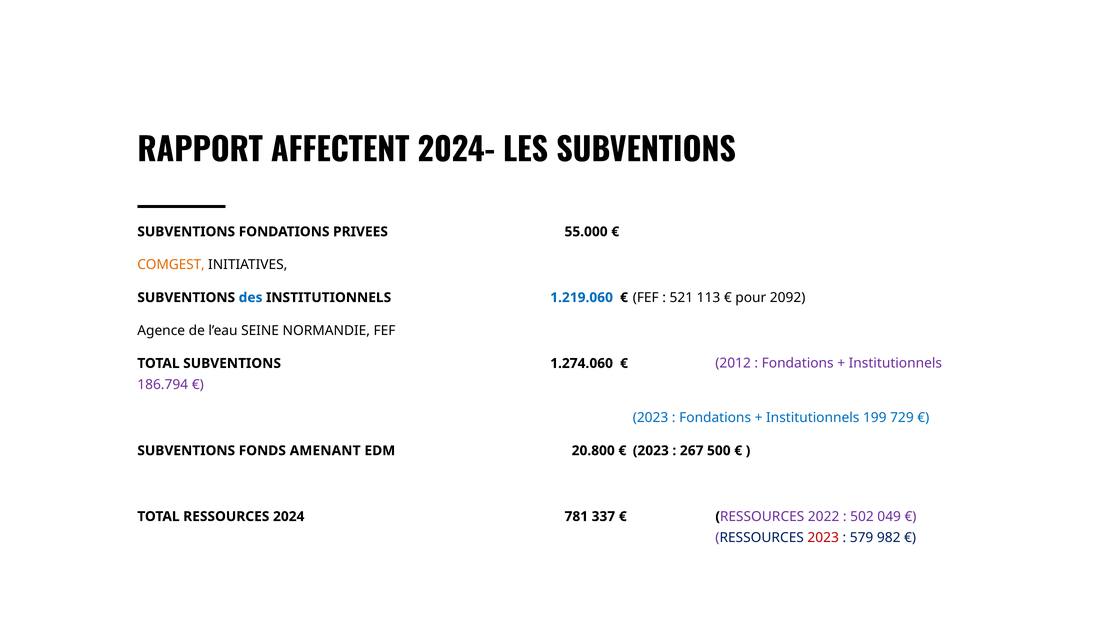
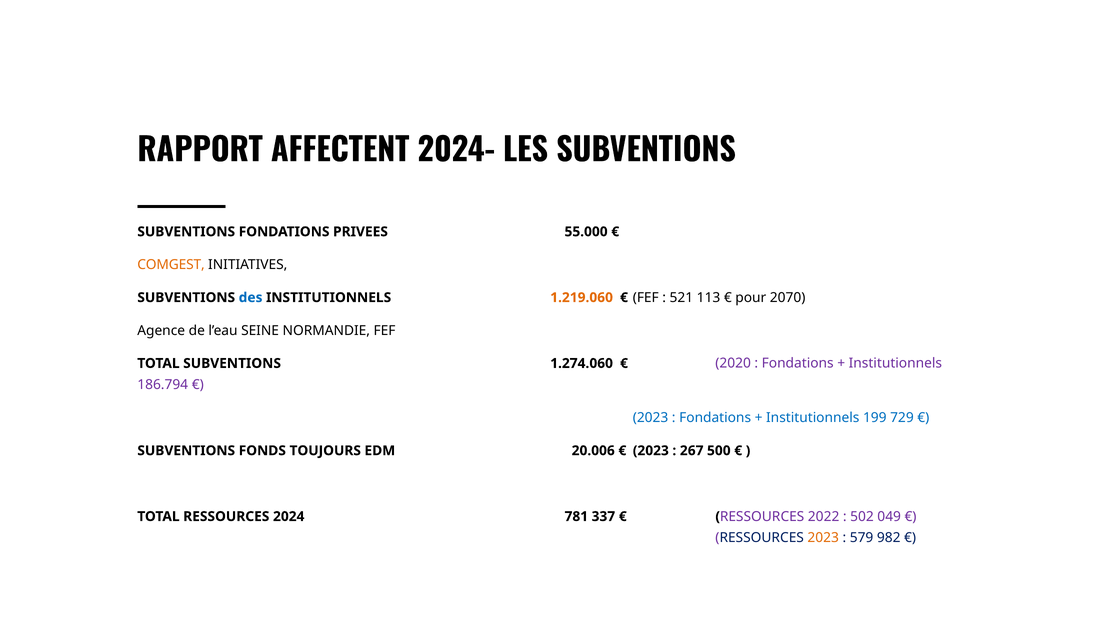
1.219.060 colour: blue -> orange (582, 298)
2092: 2092 -> 2070 (788, 298)
2012: 2012 -> 2020 (733, 364)
AMENANT: AMENANT -> TOUJOURS (325, 451)
20.800: 20.800 -> 20.006 (593, 451)
2023 colour: red -> orange (823, 538)
